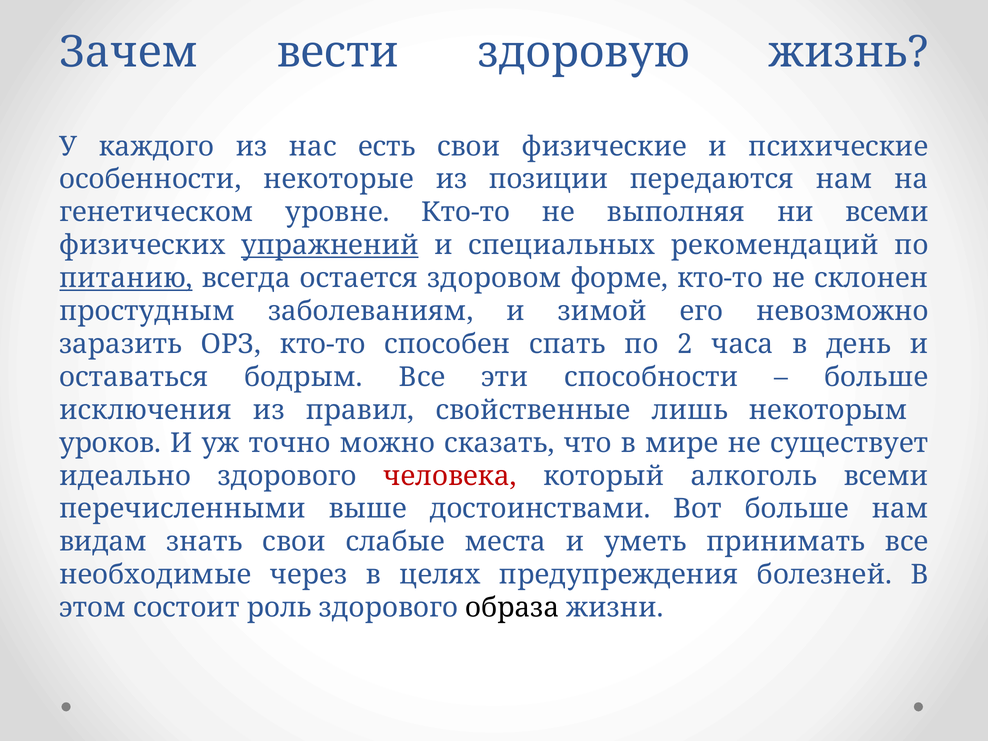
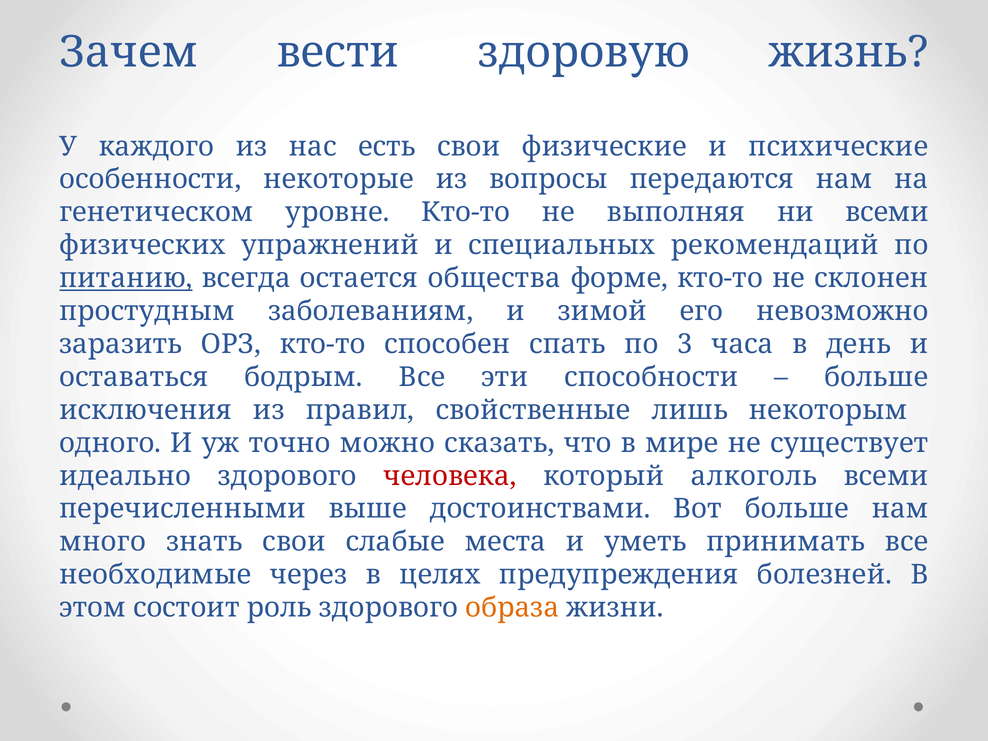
позиции: позиции -> вопросы (548, 179)
упражнений underline: present -> none (330, 245)
здоровом: здоровом -> общества (494, 278)
2: 2 -> 3 (685, 344)
уроков: уроков -> одного (110, 443)
видам: видам -> много (103, 542)
образа colour: black -> orange (512, 608)
